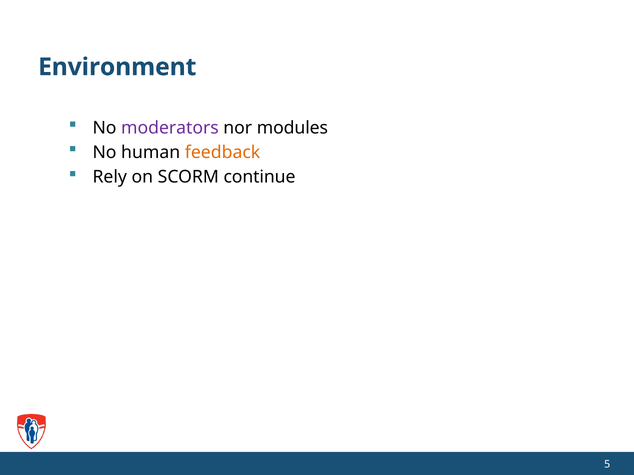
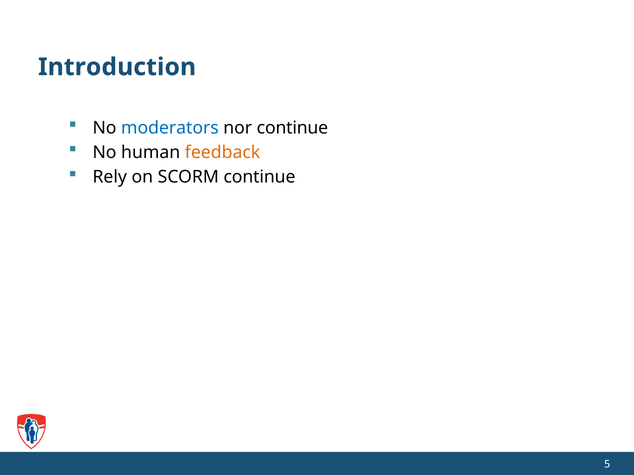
Environment: Environment -> Introduction (117, 67)
moderators colour: purple -> blue (170, 128)
nor modules: modules -> continue (292, 128)
